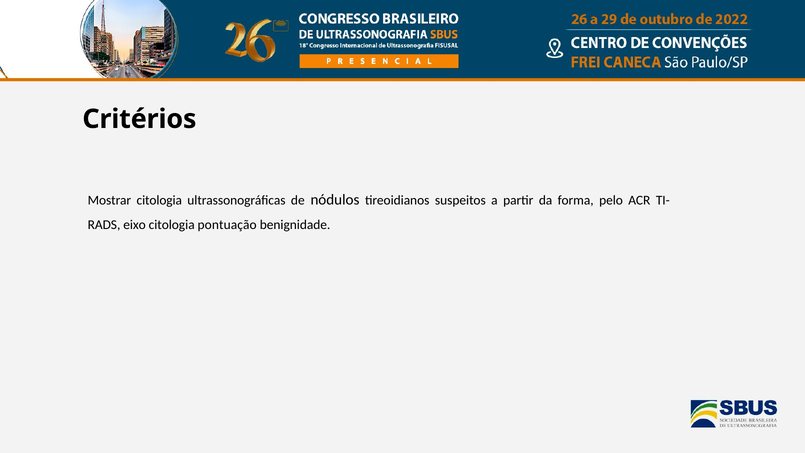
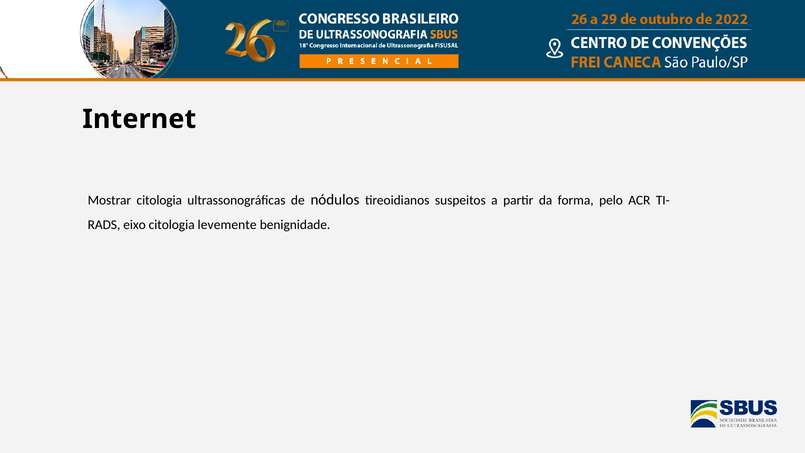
Critérios: Critérios -> Internet (139, 119)
pontuação: pontuação -> levemente (227, 225)
